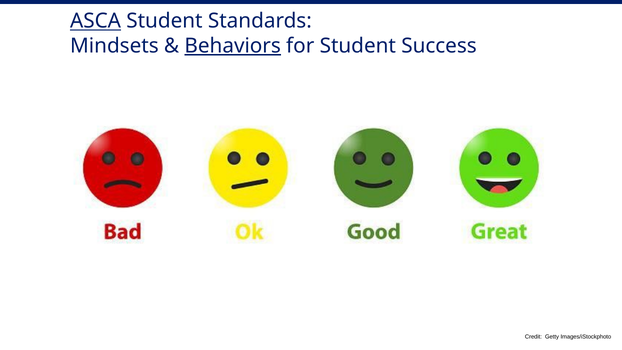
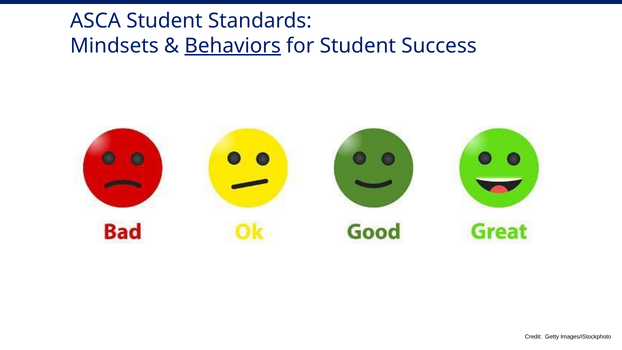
ASCA underline: present -> none (96, 21)
